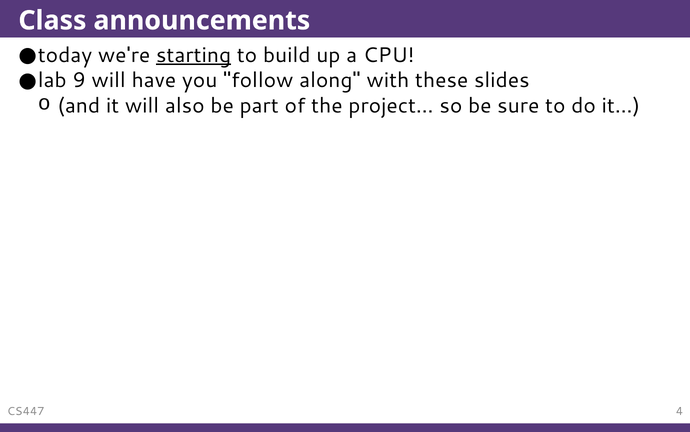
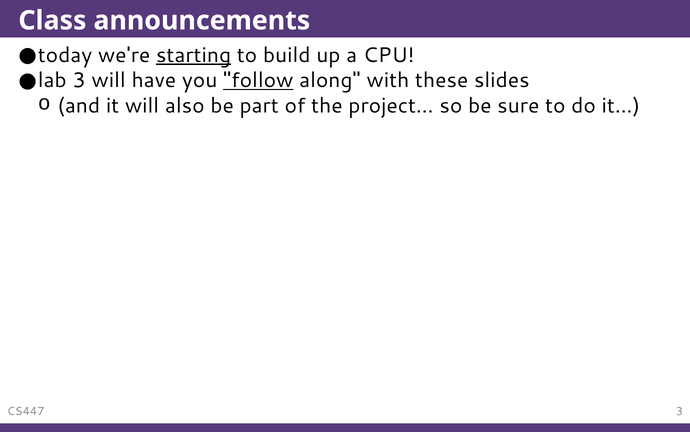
9: 9 -> 3 (79, 80)
follow underline: none -> present (258, 80)
CS447 4: 4 -> 3 (679, 411)
